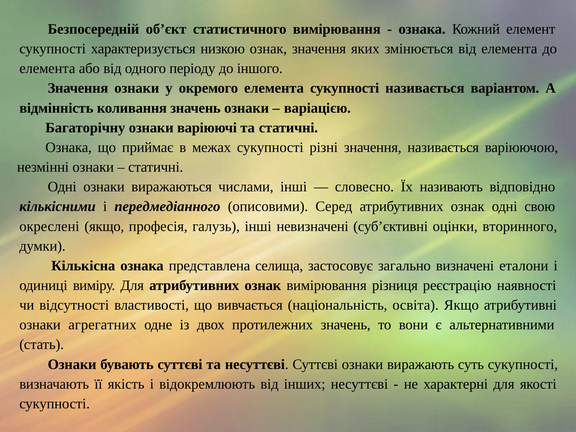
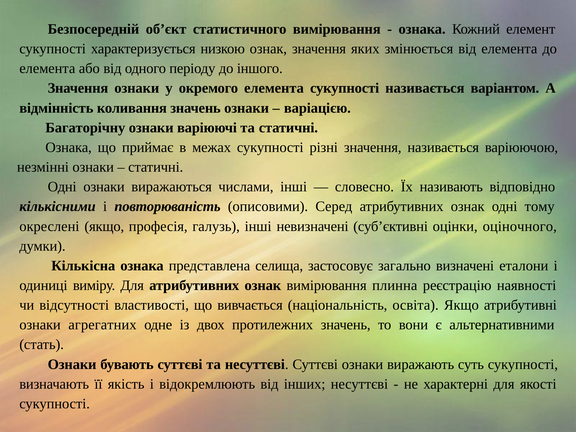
передмедіанного: передмедіанного -> повторюваність (167, 207)
свою: свою -> тому (540, 207)
вторинного: вторинного -> оціночного (520, 226)
різниця: різниця -> плинна (395, 286)
